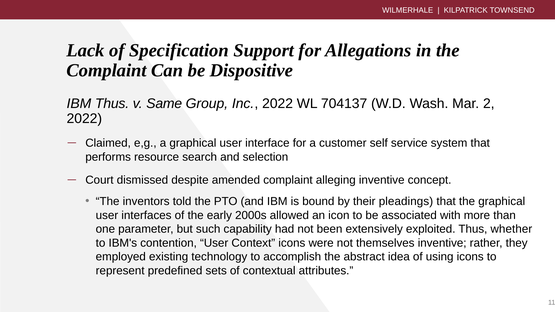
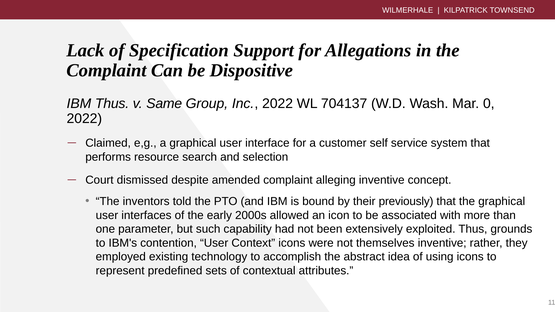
2: 2 -> 0 (489, 104)
pleadings: pleadings -> previously (406, 202)
whether: whether -> grounds (511, 229)
